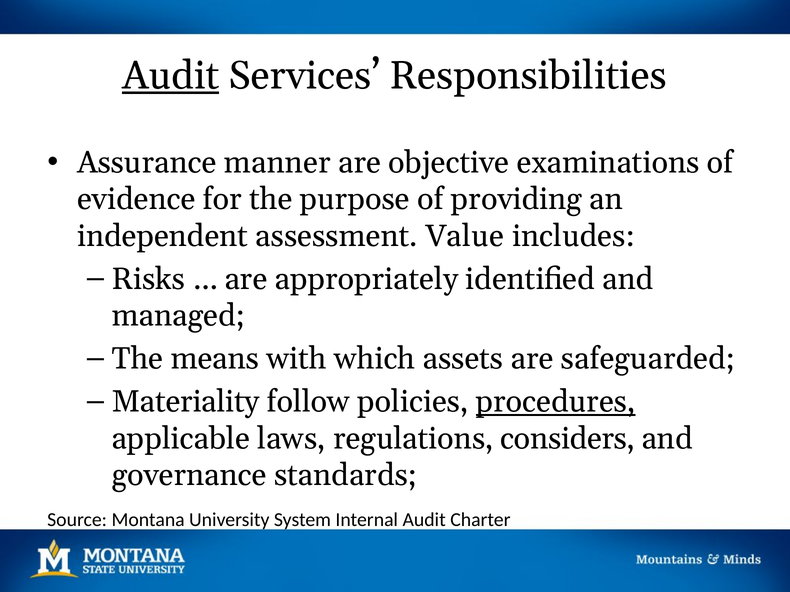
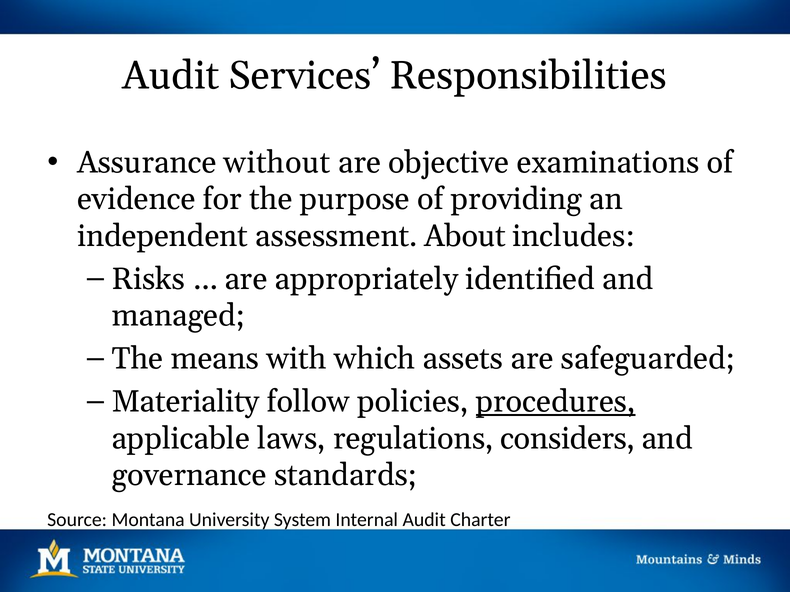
Audit underline: present -> none (171, 76)
manner: manner -> without (277, 163)
Value: Value -> About (465, 236)
